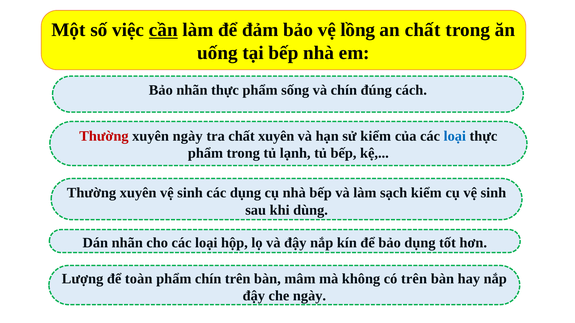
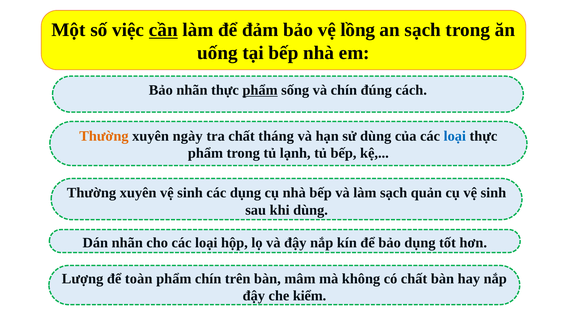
an chất: chất -> sạch (423, 30)
phẩm underline: none -> present (260, 90)
Thường colour: red -> orange (104, 136)
chất xuyên: xuyên -> tháng (276, 136)
sử kiểm: kiểm -> dùng (376, 136)
sạch kiểm: kiểm -> quản (426, 193)
có trên: trên -> chất (414, 279)
che ngày: ngày -> kiểm (310, 296)
